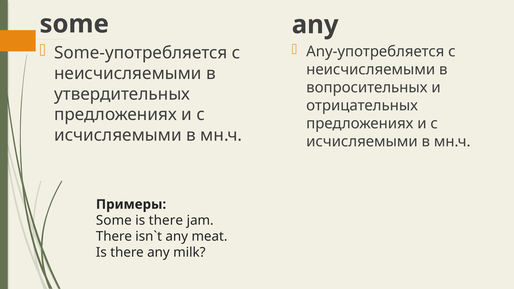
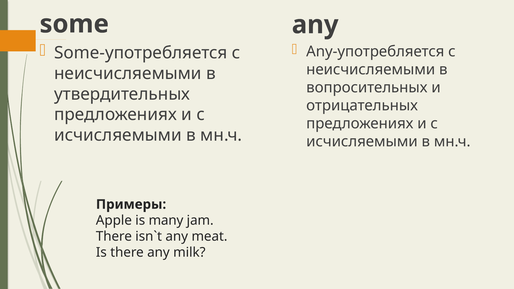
Some: Some -> Apple (114, 221)
there: there -> many (166, 221)
